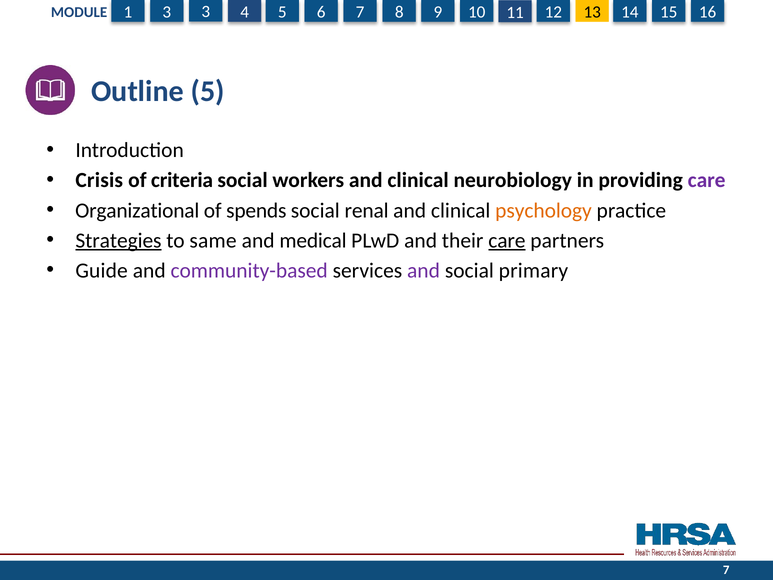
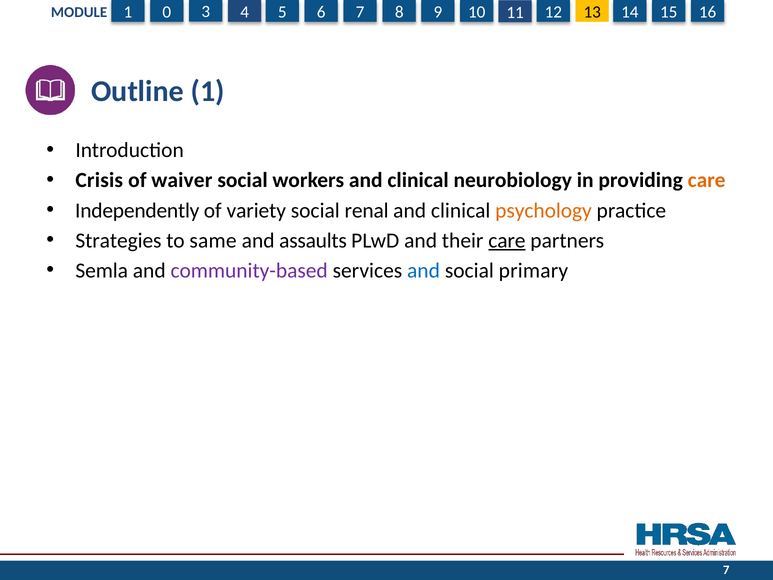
3: 3 -> 0 (167, 12)
Outline 5: 5 -> 1 (208, 91)
criteria: criteria -> waiver (182, 180)
care colour: purple -> orange (707, 180)
Organizational: Organizational -> Independently (137, 210)
spends: spends -> variety (256, 210)
Strategies underline: present -> none (118, 240)
medical: medical -> assaults (313, 240)
Guide: Guide -> Semla (102, 270)
and colour: purple -> blue (423, 270)
